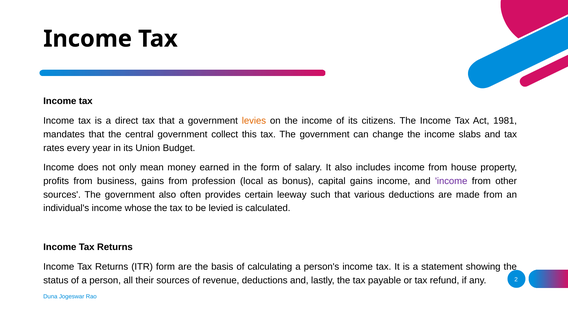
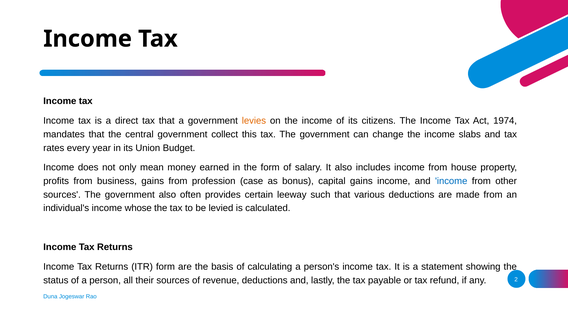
1981: 1981 -> 1974 (505, 121)
local: local -> case (252, 181)
income colour: purple -> blue (451, 181)
